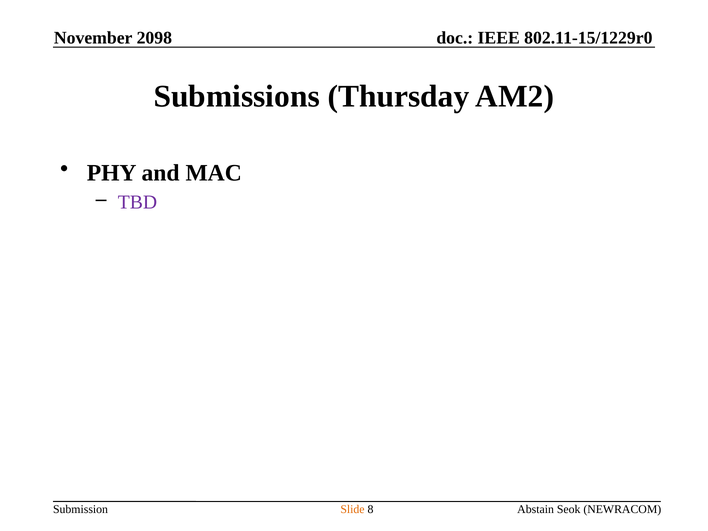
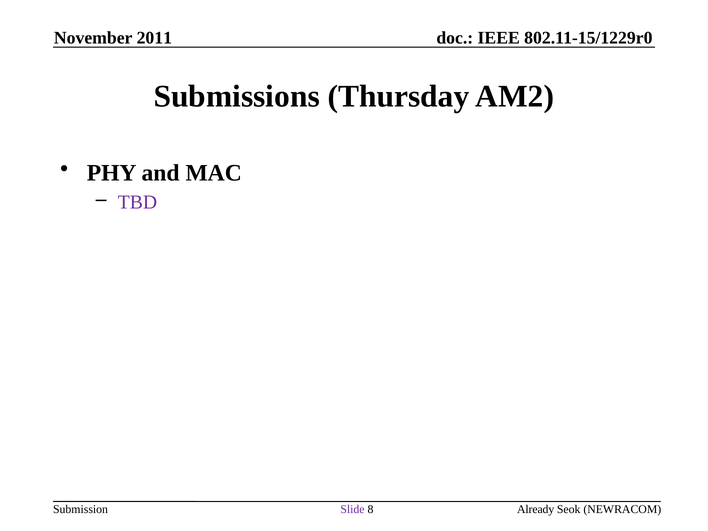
2098: 2098 -> 2011 (154, 38)
Slide colour: orange -> purple (352, 509)
Abstain: Abstain -> Already (536, 509)
